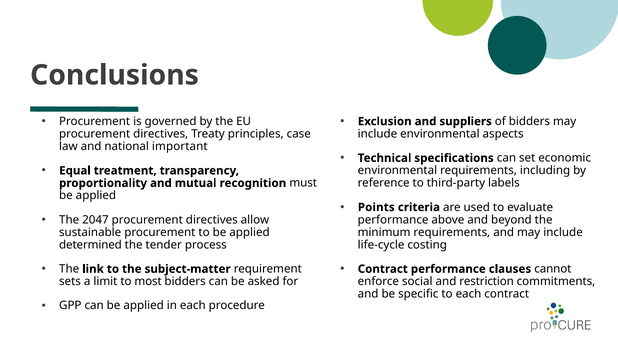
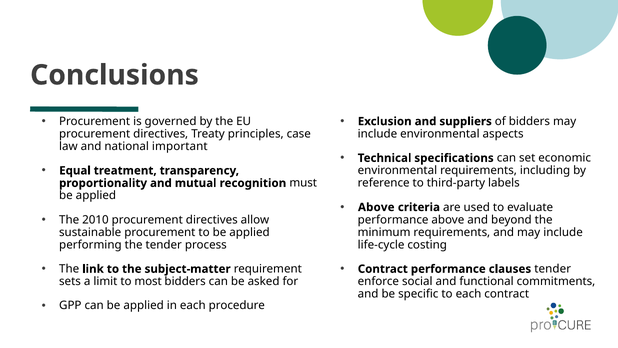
Points: Points -> Above (376, 207)
2047: 2047 -> 2010 (95, 220)
determined: determined -> performing (90, 245)
clauses cannot: cannot -> tender (553, 269)
restriction: restriction -> functional (487, 281)
